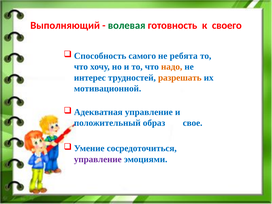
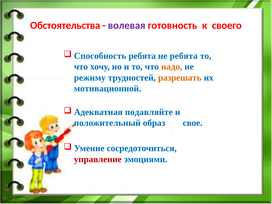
Выполняющий: Выполняющий -> Обстоятельства (65, 25)
волевая colour: green -> purple (127, 25)
самого: самого -> ребята (142, 56)
интерес: интерес -> режиму (90, 78)
управление: управление -> подавляйте (149, 112)
управление colour: purple -> red (98, 159)
